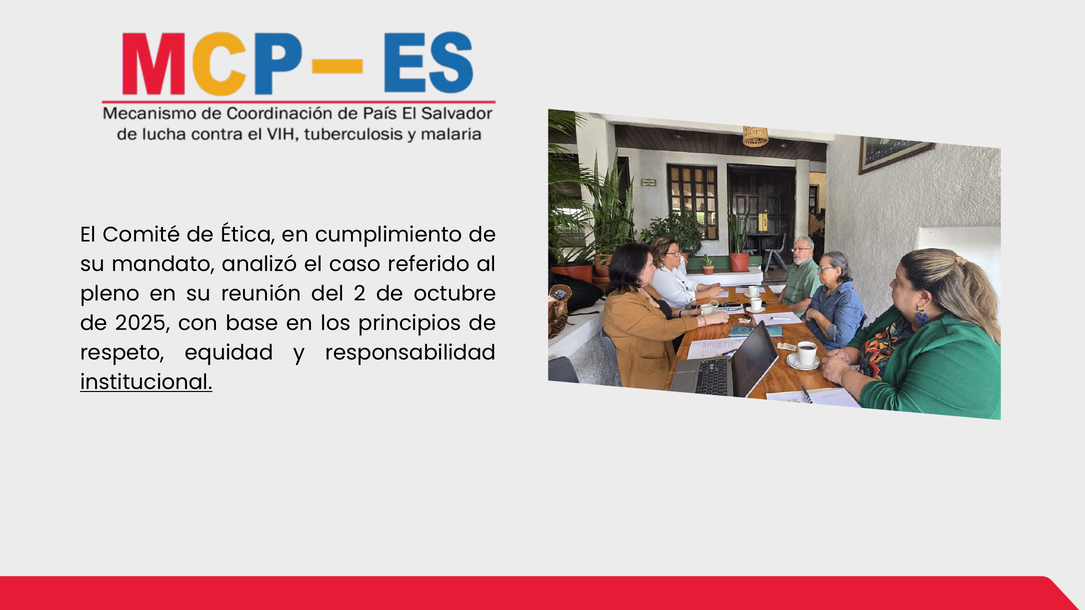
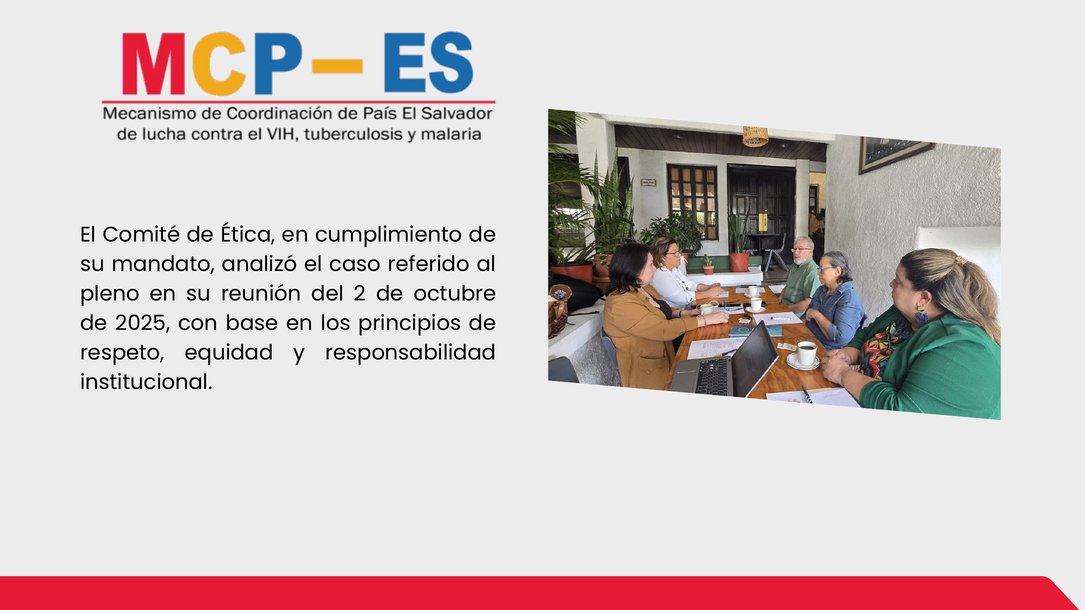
institucional underline: present -> none (146, 383)
